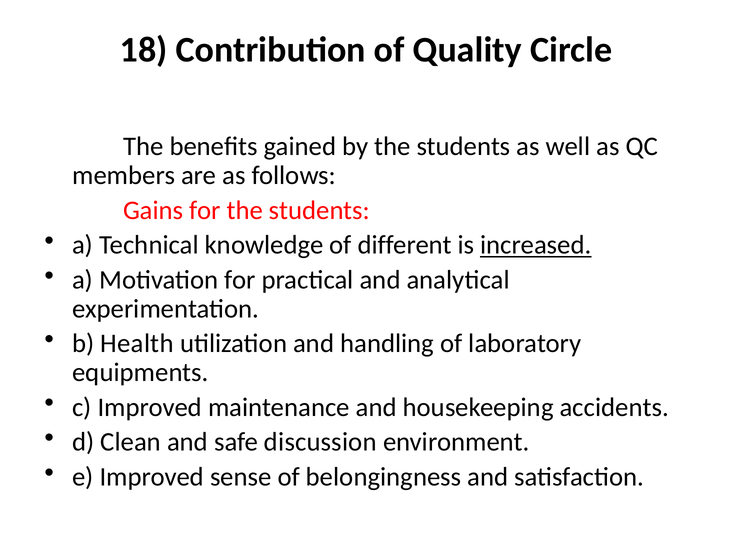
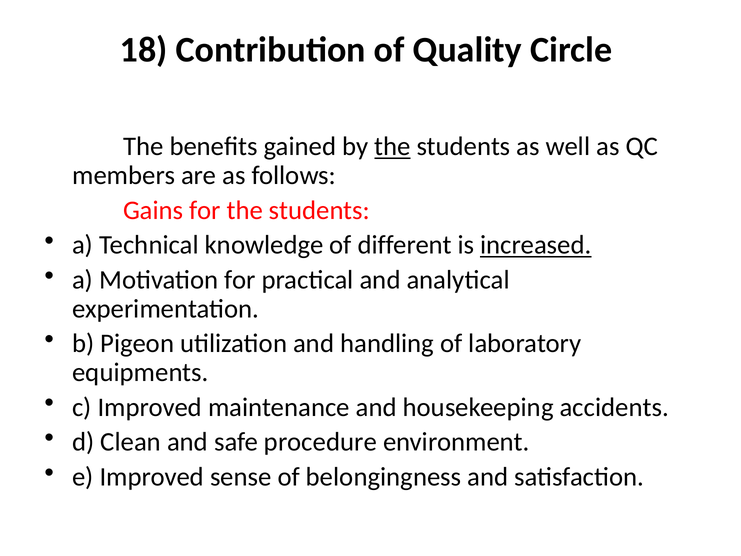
the underline: none -> present (392, 146)
Health: Health -> Pigeon (137, 343)
discussion: discussion -> procedure (320, 442)
